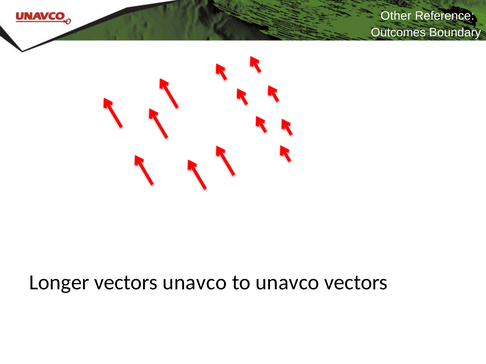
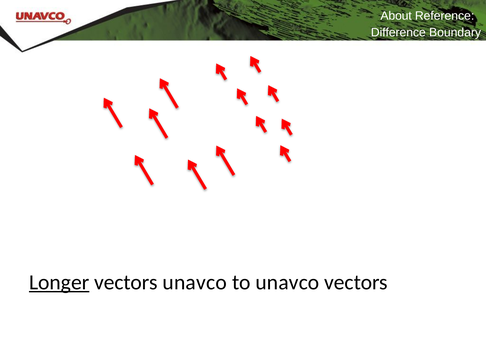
Other: Other -> About (396, 16)
Outcomes: Outcomes -> Difference (398, 33)
Longer underline: none -> present (59, 283)
